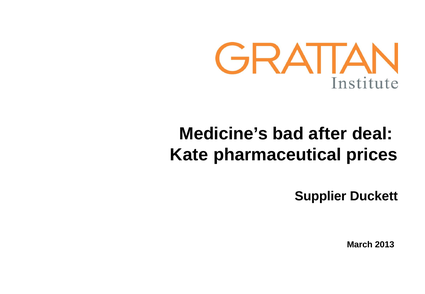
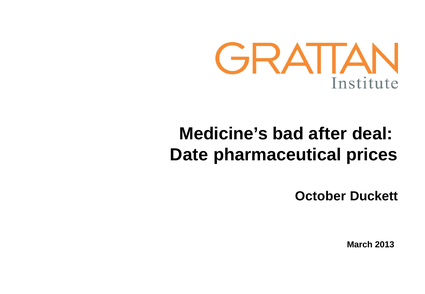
Kate: Kate -> Date (189, 155)
Supplier: Supplier -> October (320, 196)
